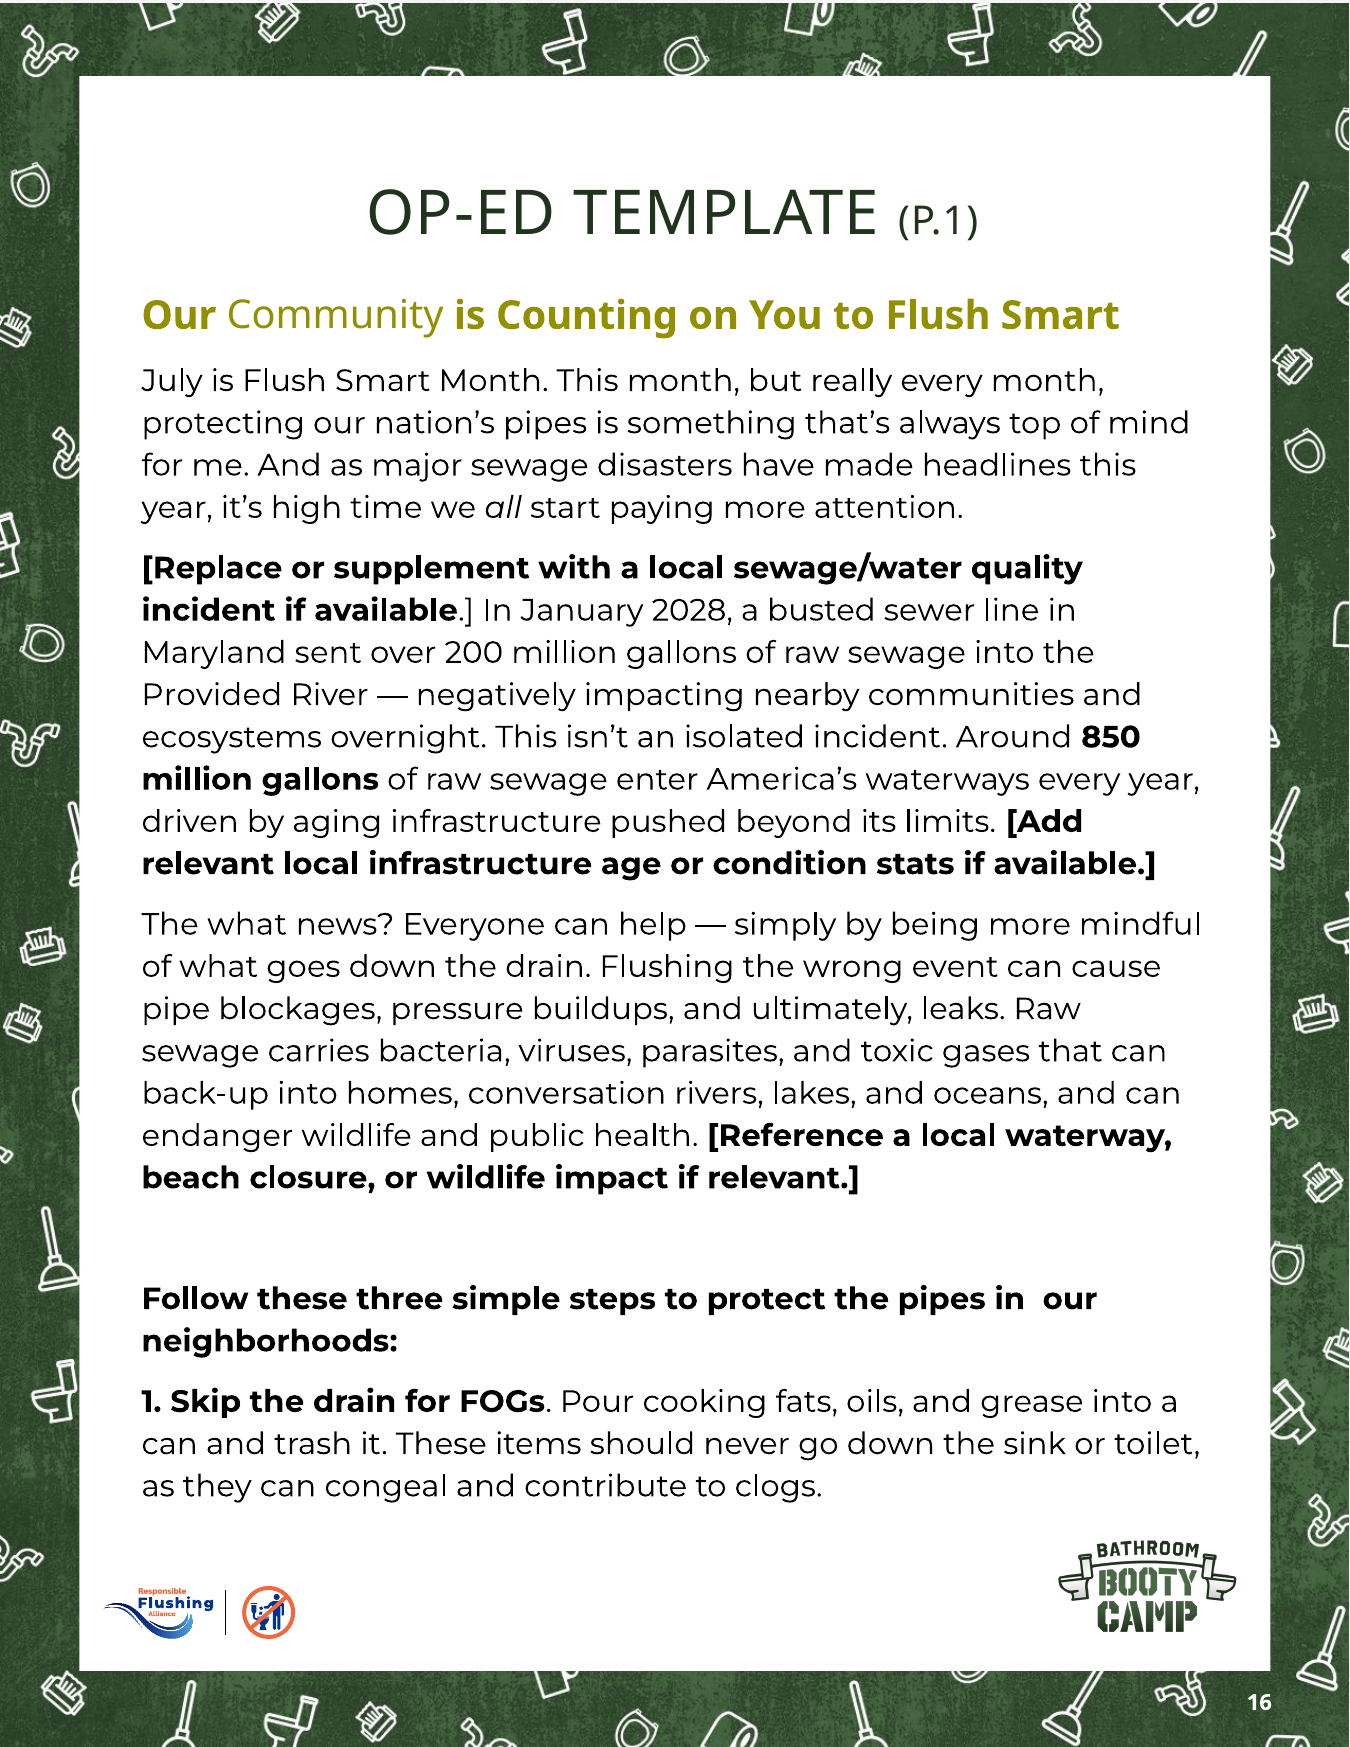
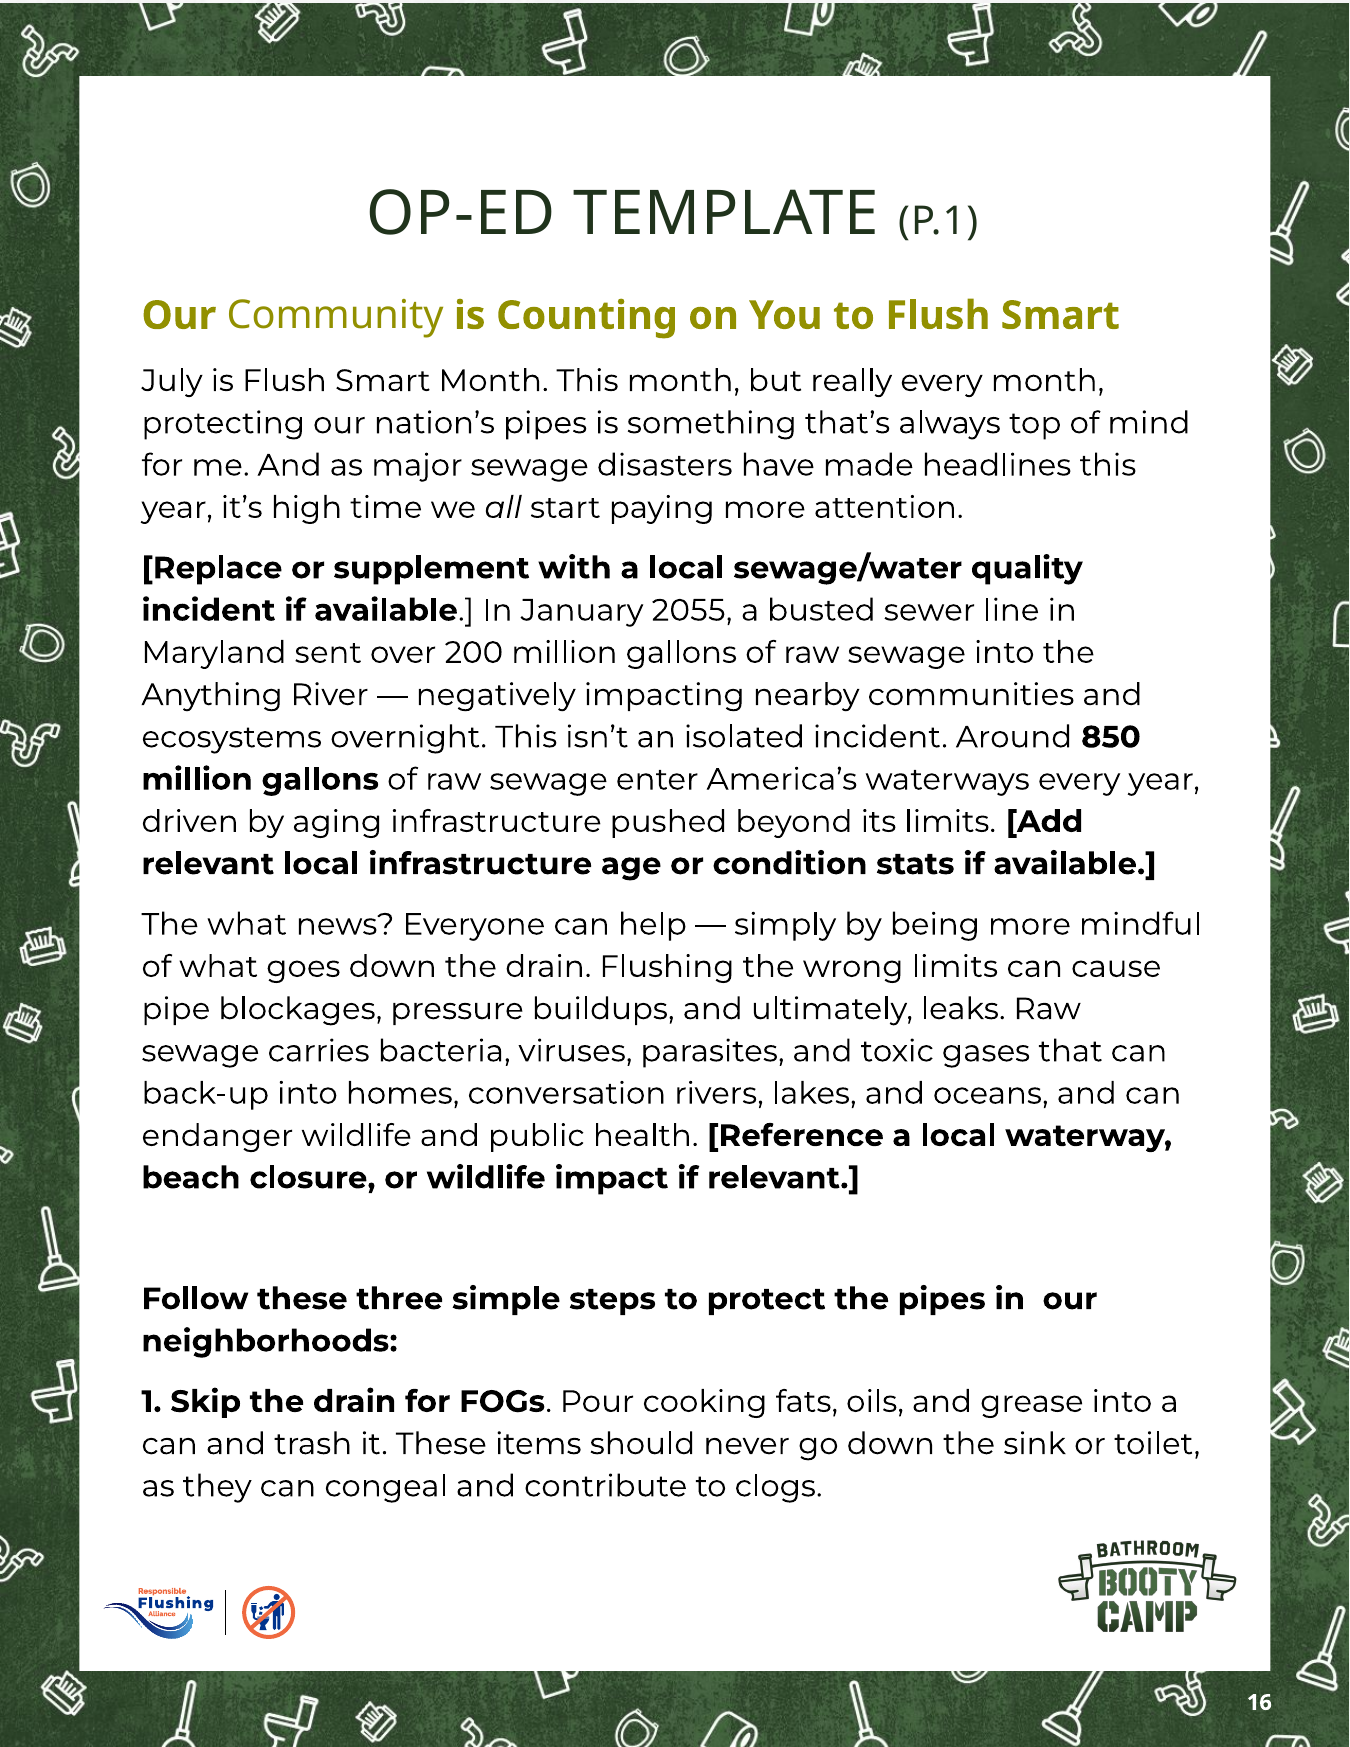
2028: 2028 -> 2055 (692, 610)
Provided: Provided -> Anything (212, 695)
wrong event: event -> limits (955, 967)
